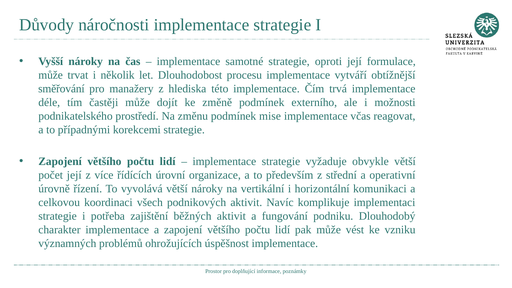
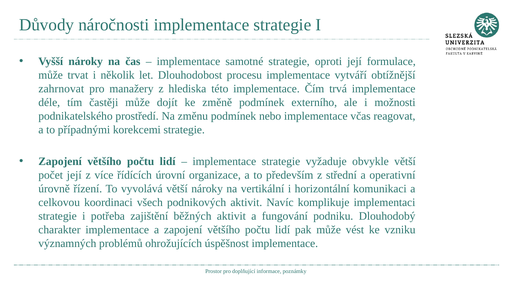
směřování: směřování -> zahrnovat (61, 89)
mise: mise -> nebo (270, 116)
